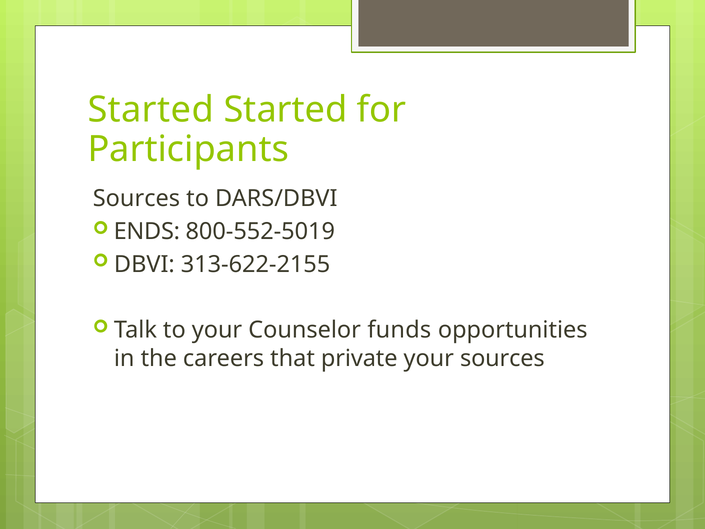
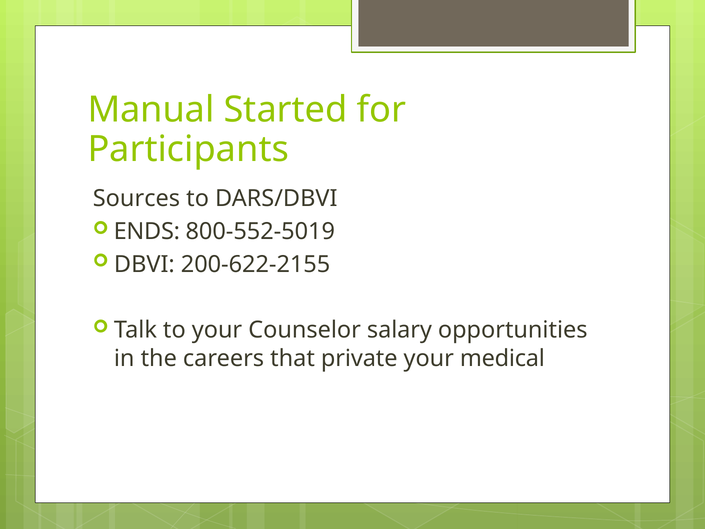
Started: Started -> Manual (151, 110)
313-622-2155: 313-622-2155 -> 200-622-2155 (256, 264)
funds: funds -> salary (399, 330)
your sources: sources -> medical (502, 358)
